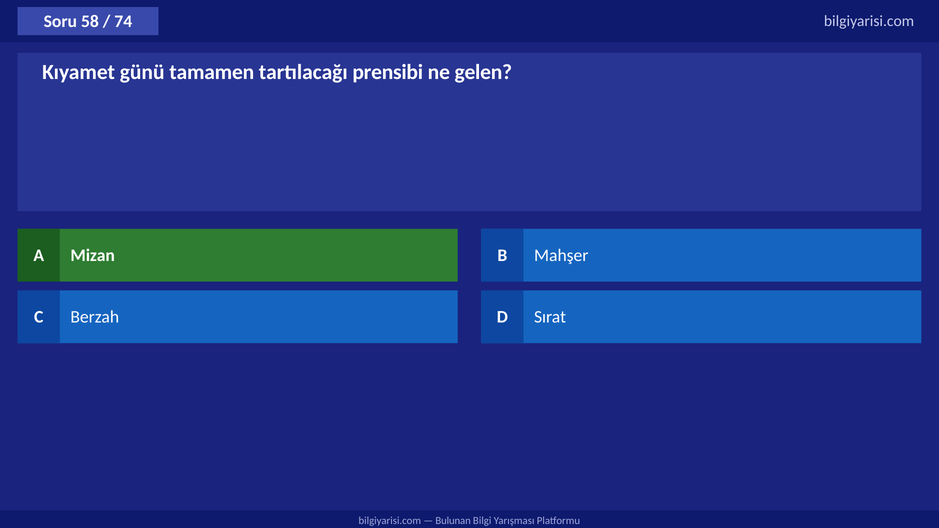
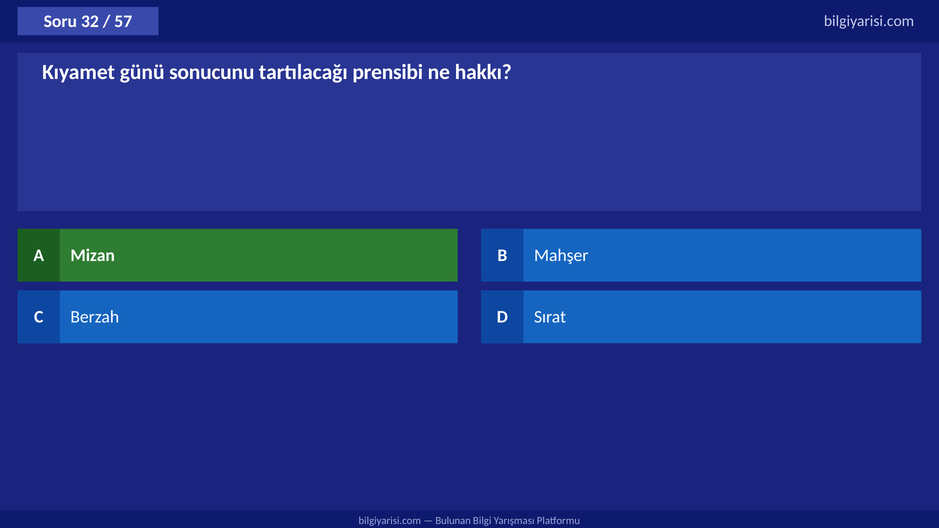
58: 58 -> 32 (90, 21)
74: 74 -> 57 (123, 21)
tamamen: tamamen -> sonucunu (212, 72)
gelen: gelen -> hakkı (483, 72)
